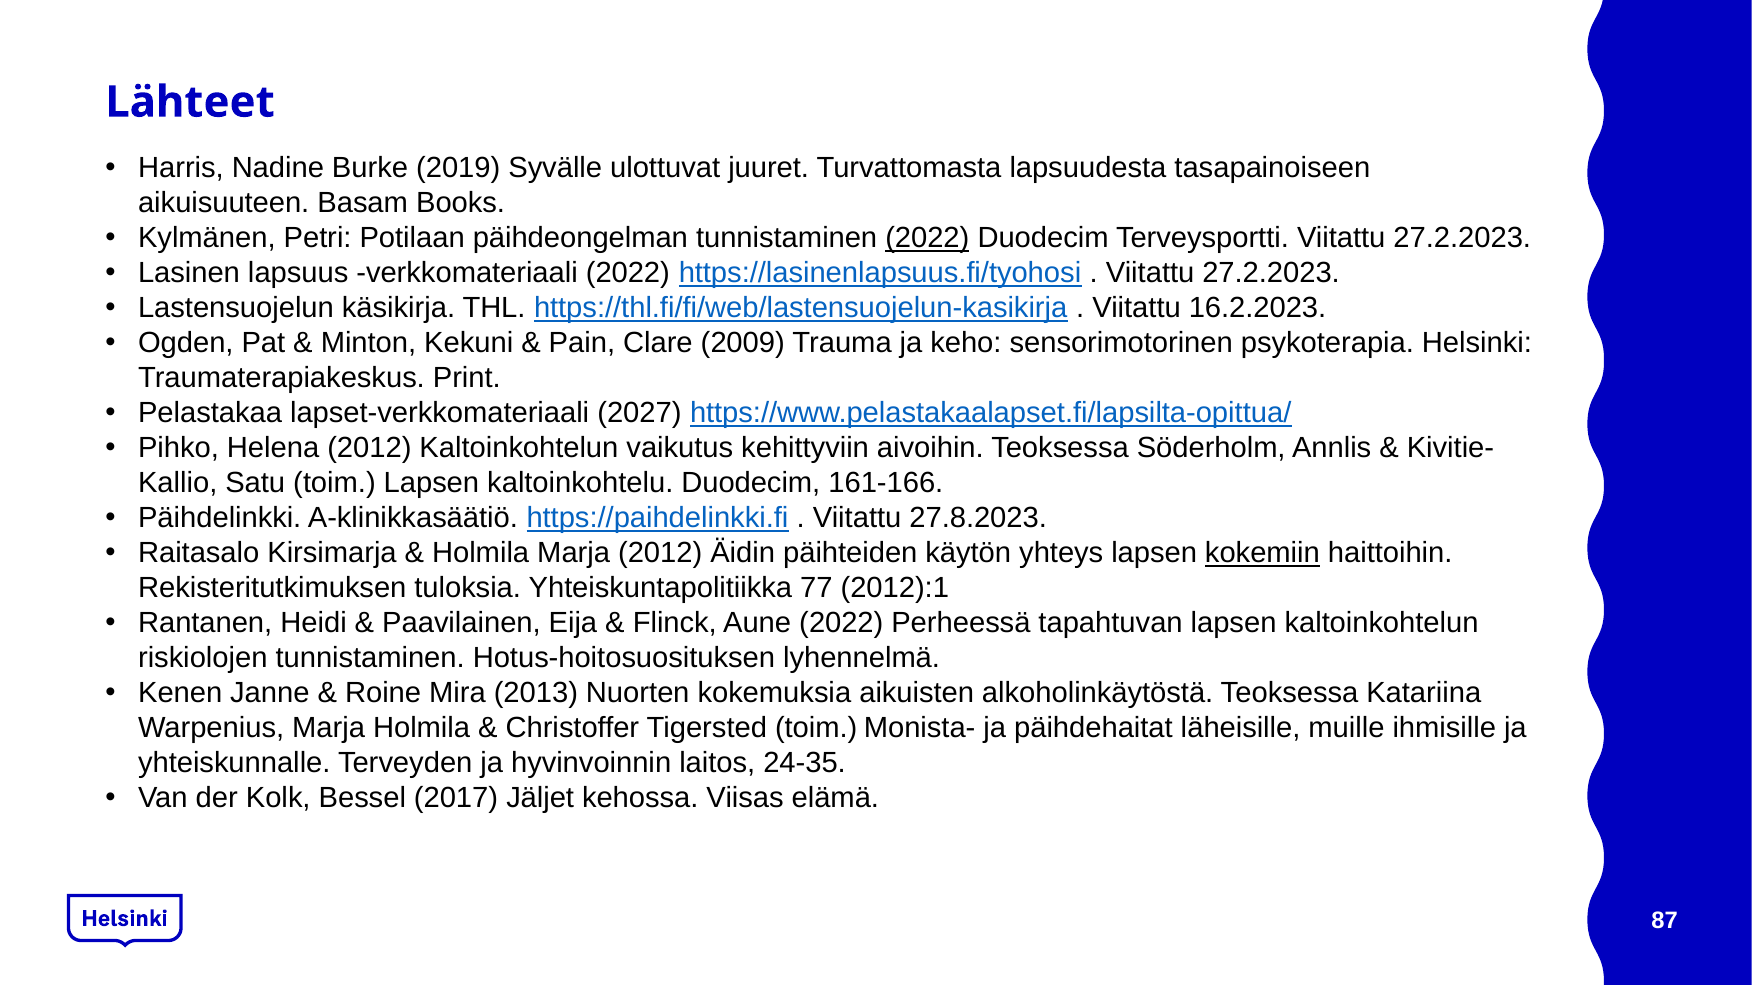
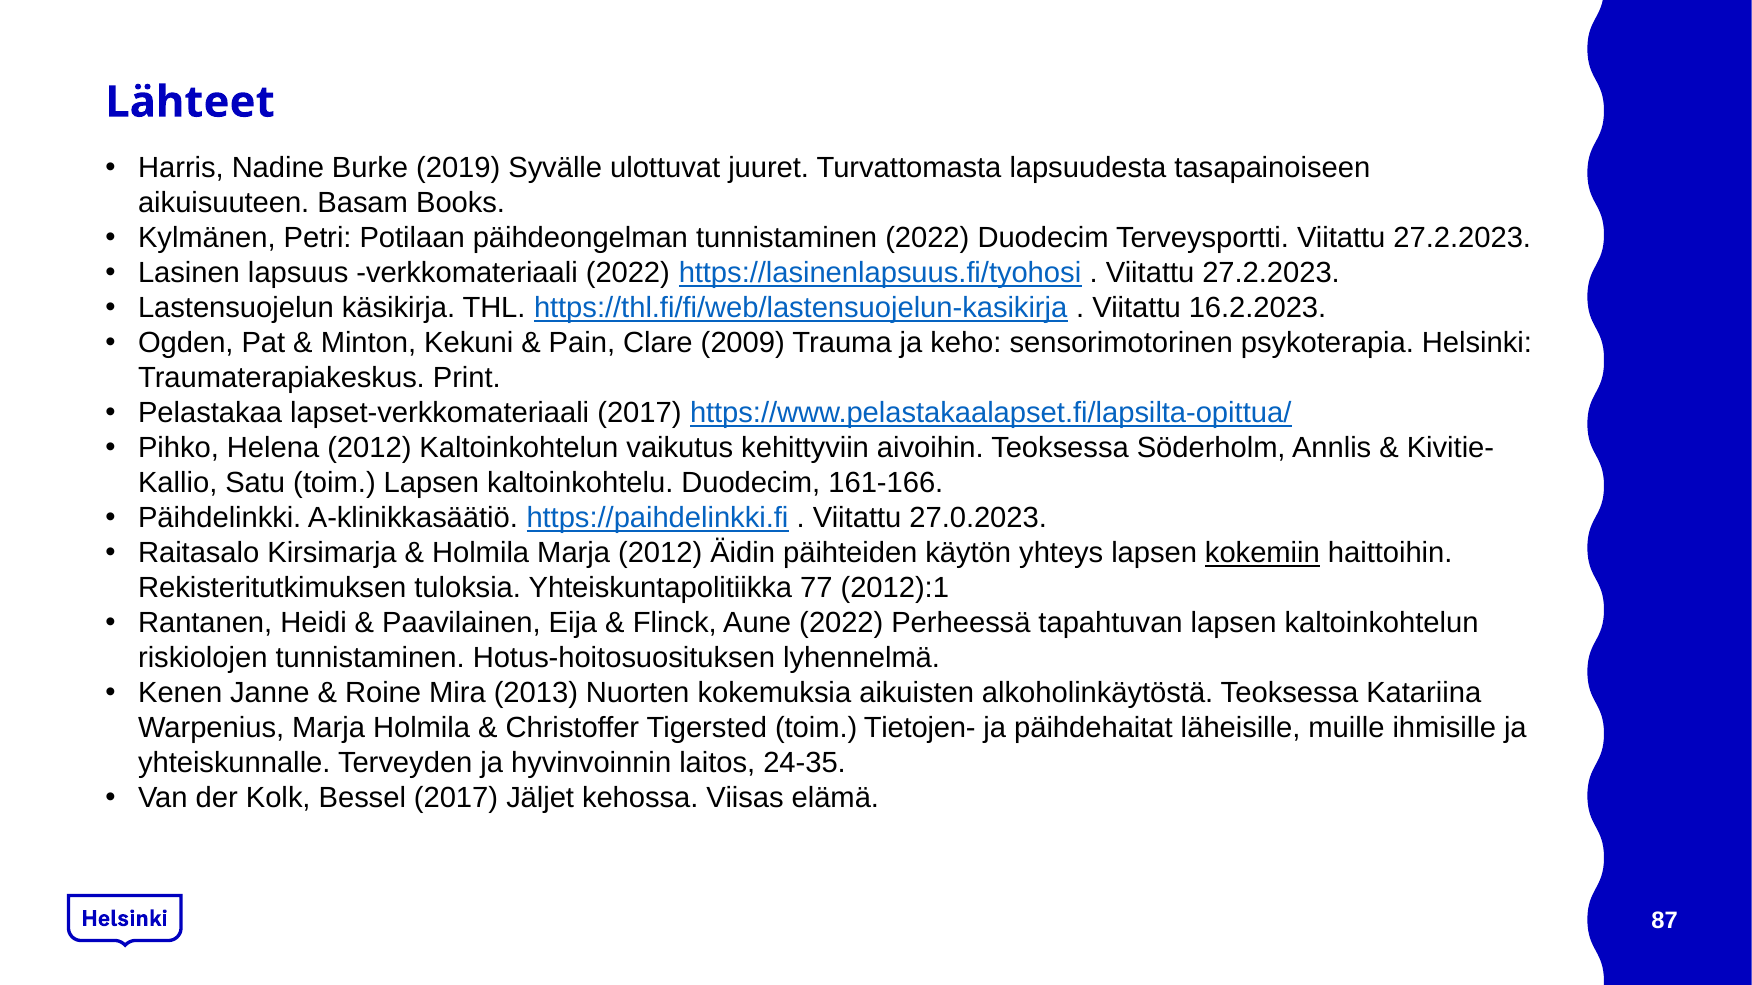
2022 underline: present -> none (927, 238)
lapset-verkkomateriaali 2027: 2027 -> 2017 (639, 413)
27.8.2023: 27.8.2023 -> 27.0.2023 (978, 518)
Monista-: Monista- -> Tietojen- (920, 729)
